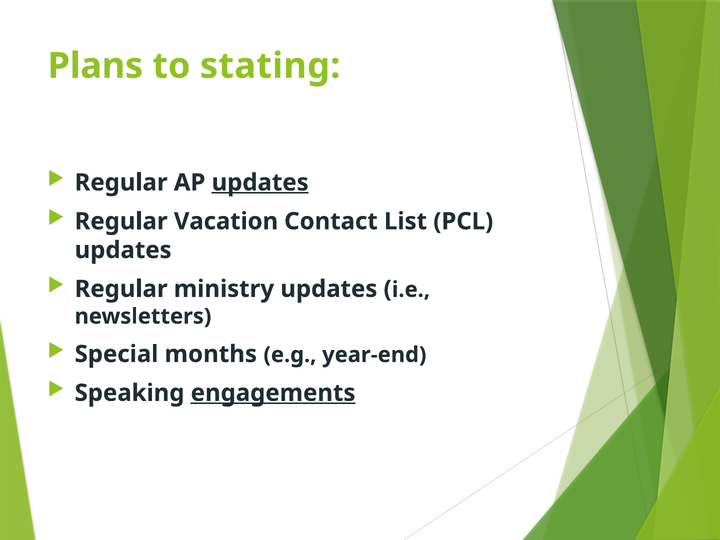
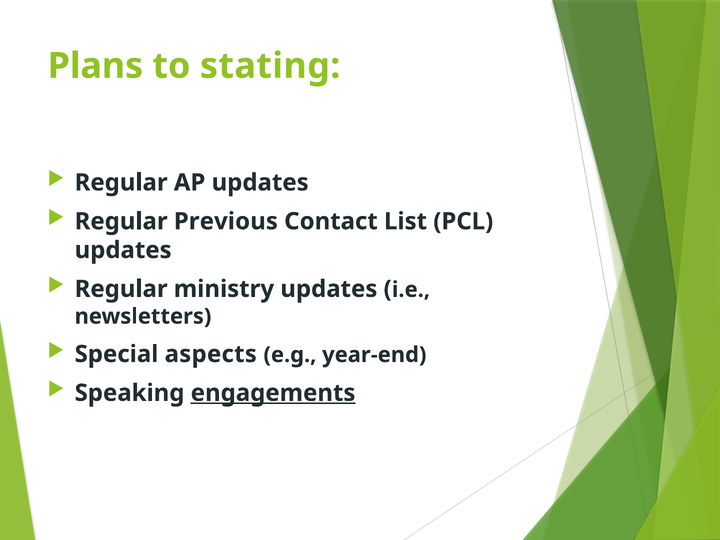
updates underline: present -> none (260, 183)
Vacation: Vacation -> Previous (226, 221)
months: months -> aspects (211, 354)
